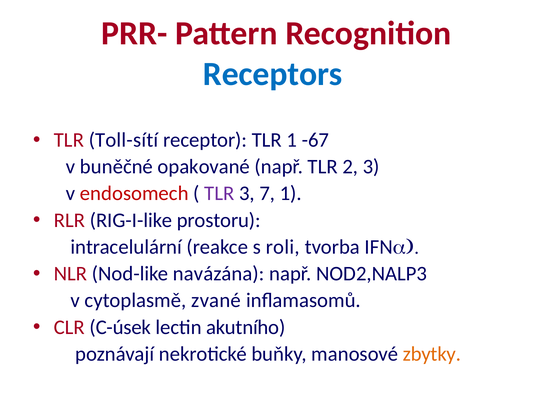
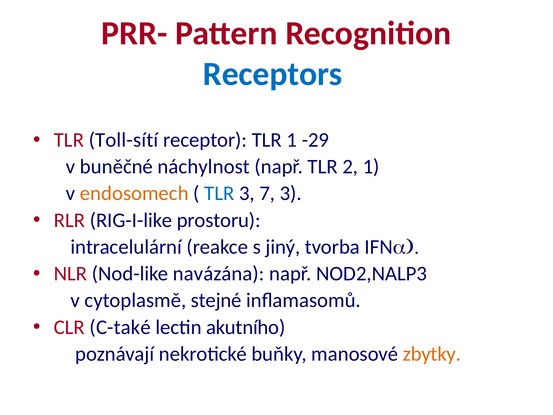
-67: -67 -> -29 (315, 140)
opakované: opakované -> náchylnost (204, 167)
2 3: 3 -> 1 (371, 167)
endosomech colour: red -> orange (134, 193)
TLR colour: purple -> blue (219, 193)
7 1: 1 -> 3 (291, 193)
roli: roli -> jiný (283, 247)
zvané: zvané -> stejné (216, 300)
C-úsek: C-úsek -> C-také (120, 327)
